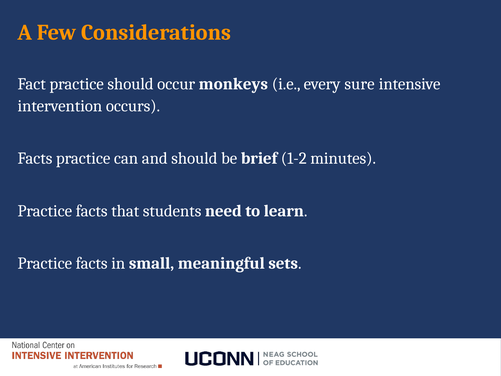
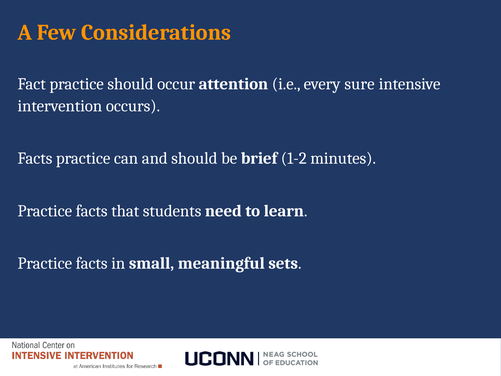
monkeys: monkeys -> attention (233, 84)
